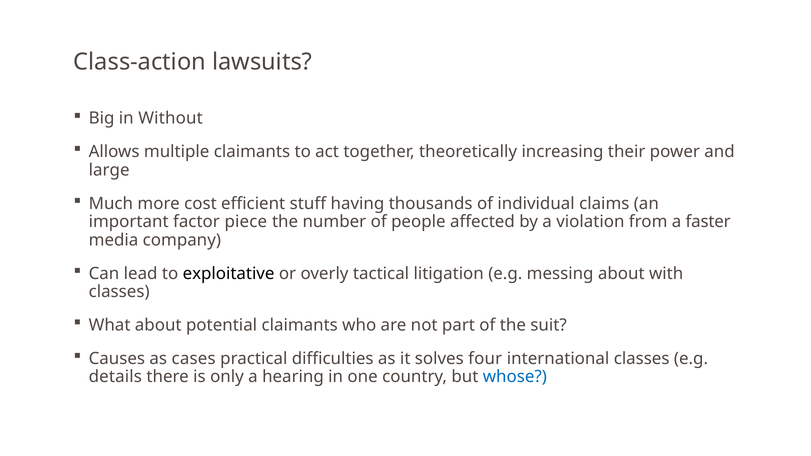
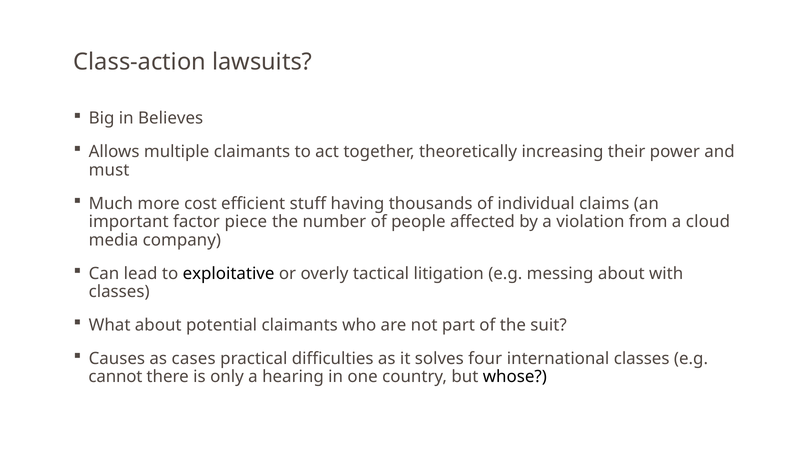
Without: Without -> Believes (171, 118)
large: large -> must (109, 170)
faster: faster -> cloud (708, 222)
details: details -> cannot (115, 377)
whose colour: blue -> black (515, 377)
